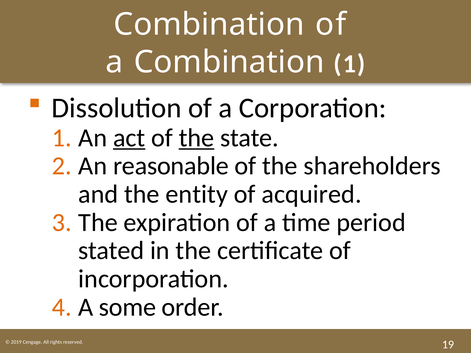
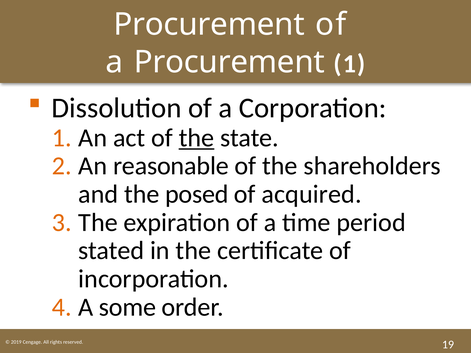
Combination: Combination -> Procurement (209, 25)
a Combination: Combination -> Procurement (229, 62)
act underline: present -> none (129, 138)
entity: entity -> posed (197, 194)
